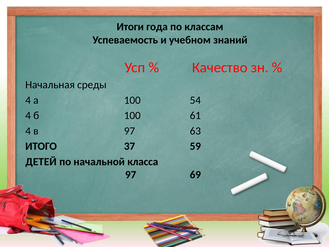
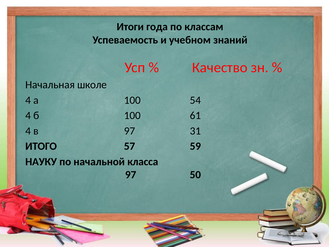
среды: среды -> школе (92, 85)
63: 63 -> 31 (195, 131)
37: 37 -> 57 (130, 146)
ДЕТЕЙ: ДЕТЕЙ -> НАУКУ (41, 161)
69: 69 -> 50 (195, 175)
